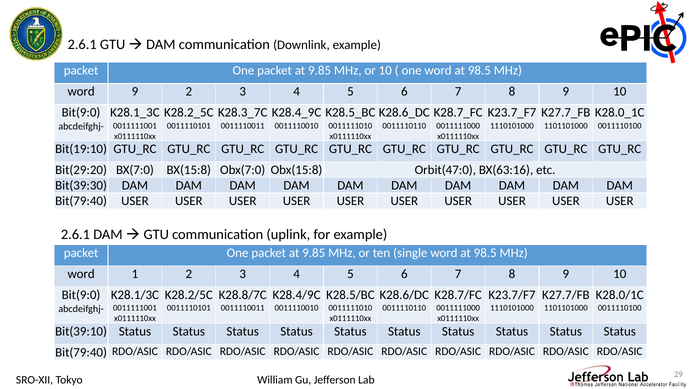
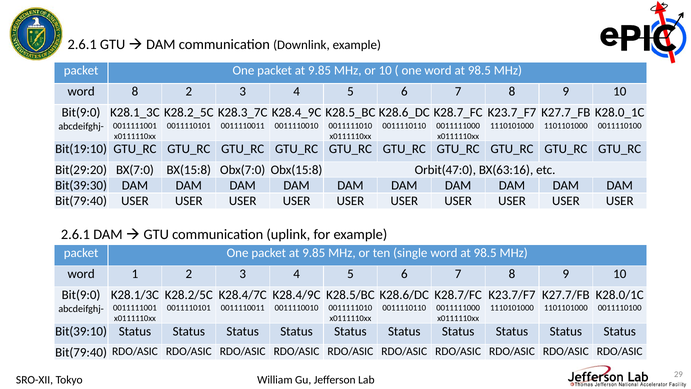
word 9: 9 -> 8 (135, 91)
K28.8/7C: K28.8/7C -> K28.4/7C (243, 295)
